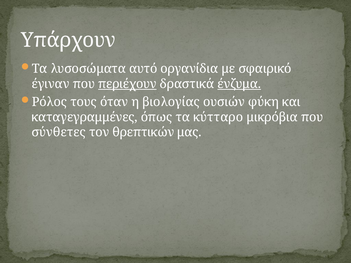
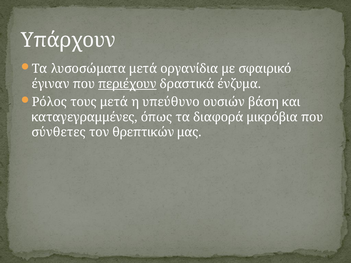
λυσοσώματα αυτό: αυτό -> μετά (143, 69)
ένζυμα underline: present -> none (239, 84)
τους όταν: όταν -> μετά (114, 102)
βιολογίας: βιολογίας -> υπεύθυνο (171, 102)
φύκη: φύκη -> βάση (264, 102)
κύτταρο: κύτταρο -> διαφορά (218, 117)
